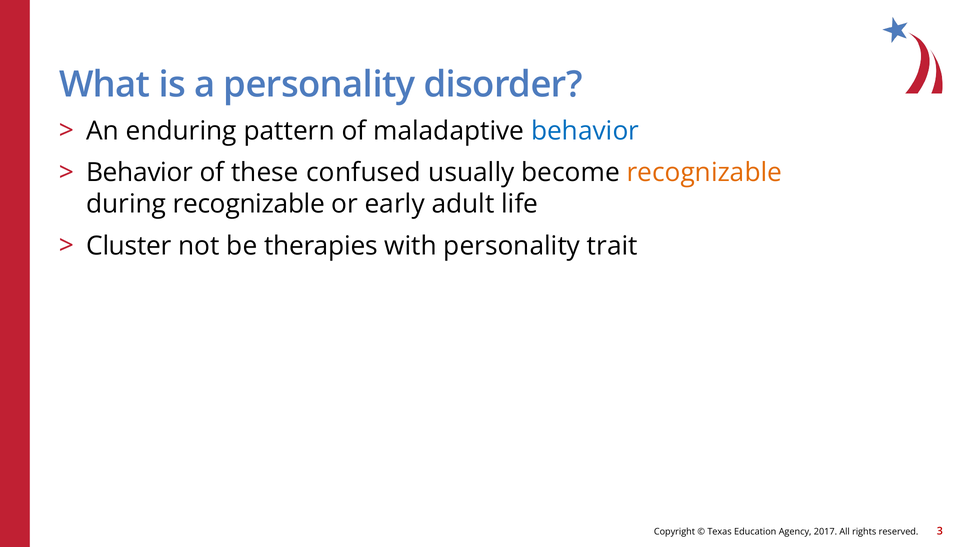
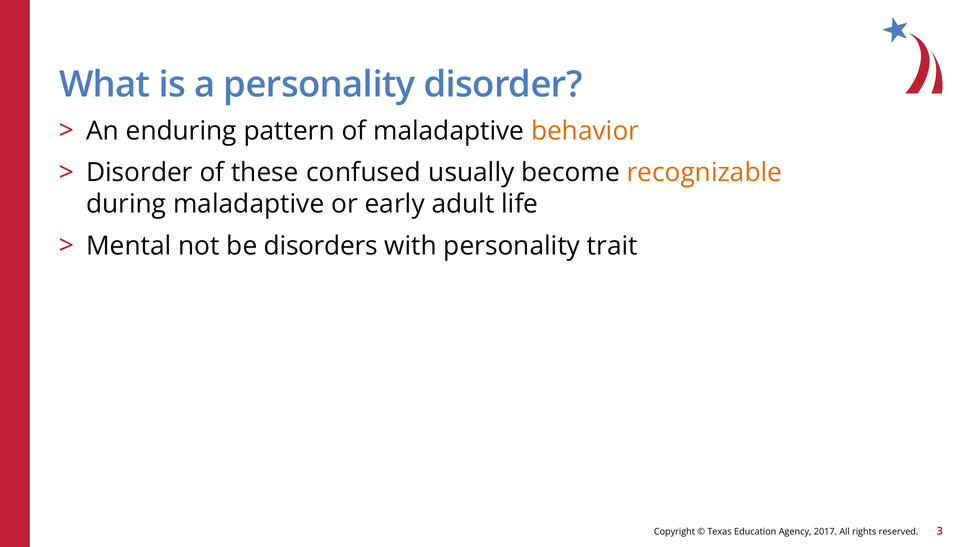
behavior colour: blue -> orange (585, 131)
Behavior: Behavior -> Disorder (139, 173)
during recognizable: recognizable -> maladaptive (249, 204)
Cluster: Cluster -> Mental (129, 246)
therapies: therapies -> disorders (321, 246)
